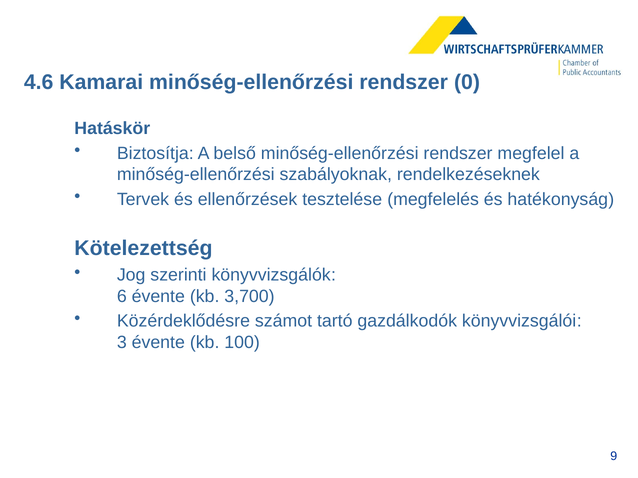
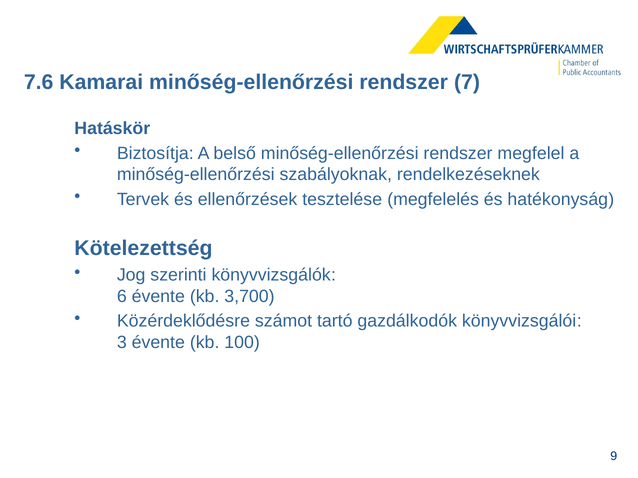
4.6: 4.6 -> 7.6 (39, 82)
0: 0 -> 7 (467, 82)
